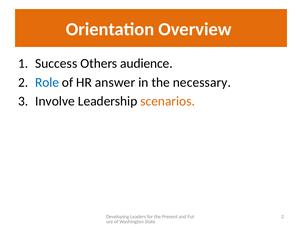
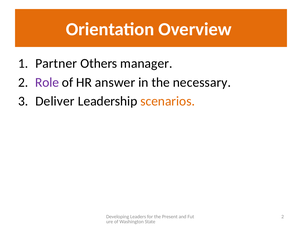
Success: Success -> Partner (56, 63)
audience: audience -> manager (146, 63)
Role colour: blue -> purple (47, 82)
Involve: Involve -> Deliver (55, 101)
